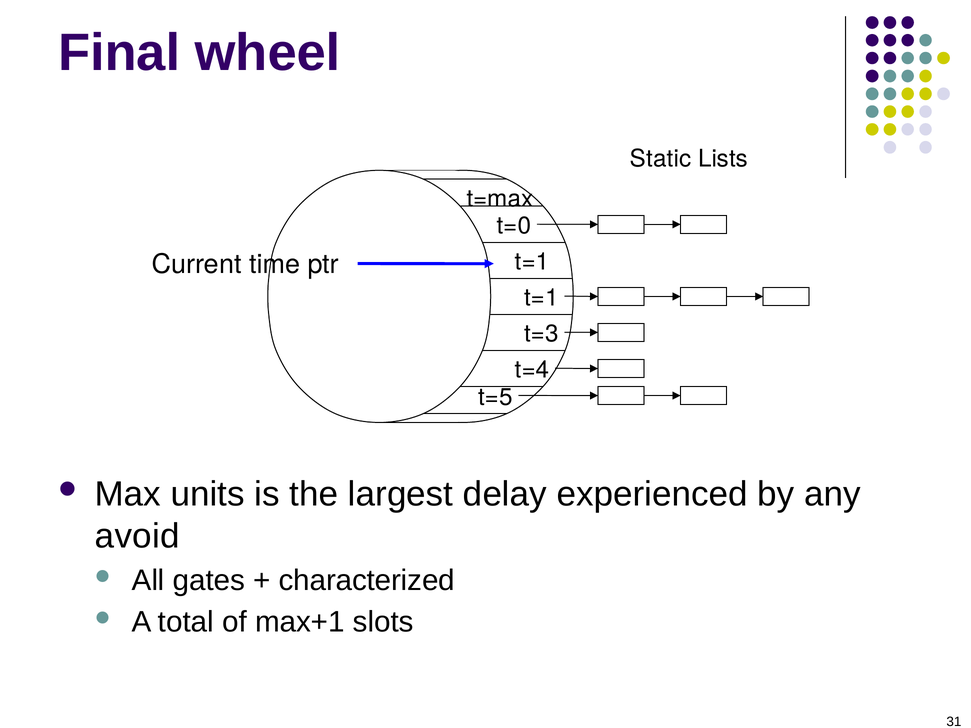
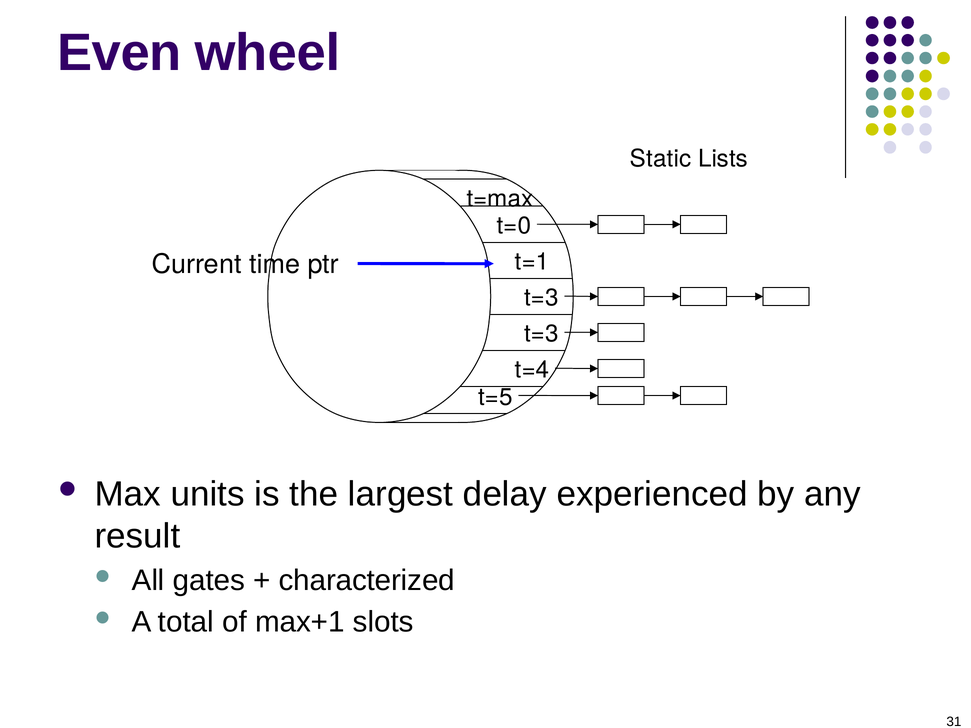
Final: Final -> Even (119, 53)
t=1: t=1 -> t=3 (541, 298)
avoid: avoid -> result (138, 537)
